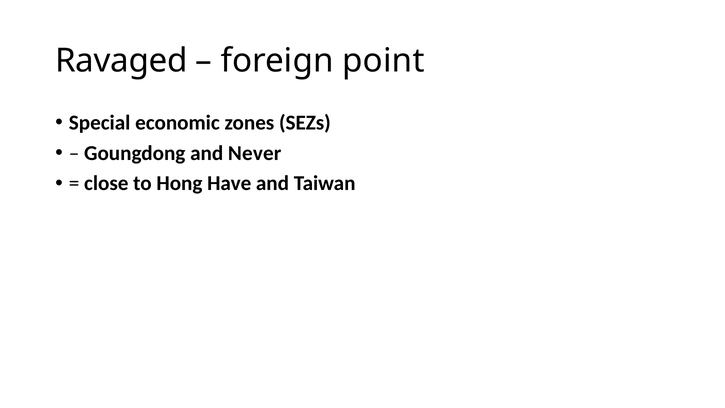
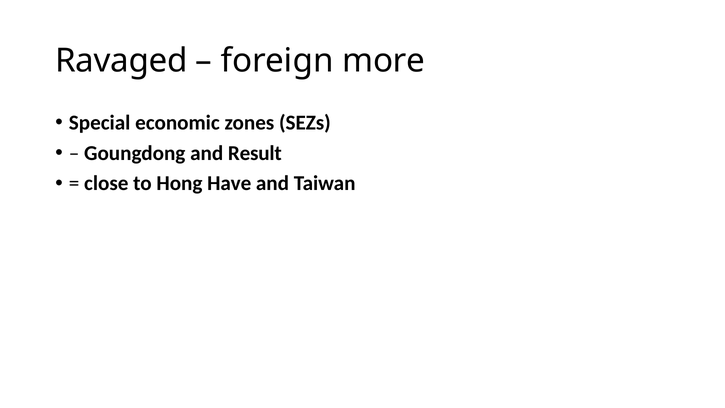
point: point -> more (384, 61)
Never: Never -> Result (255, 153)
